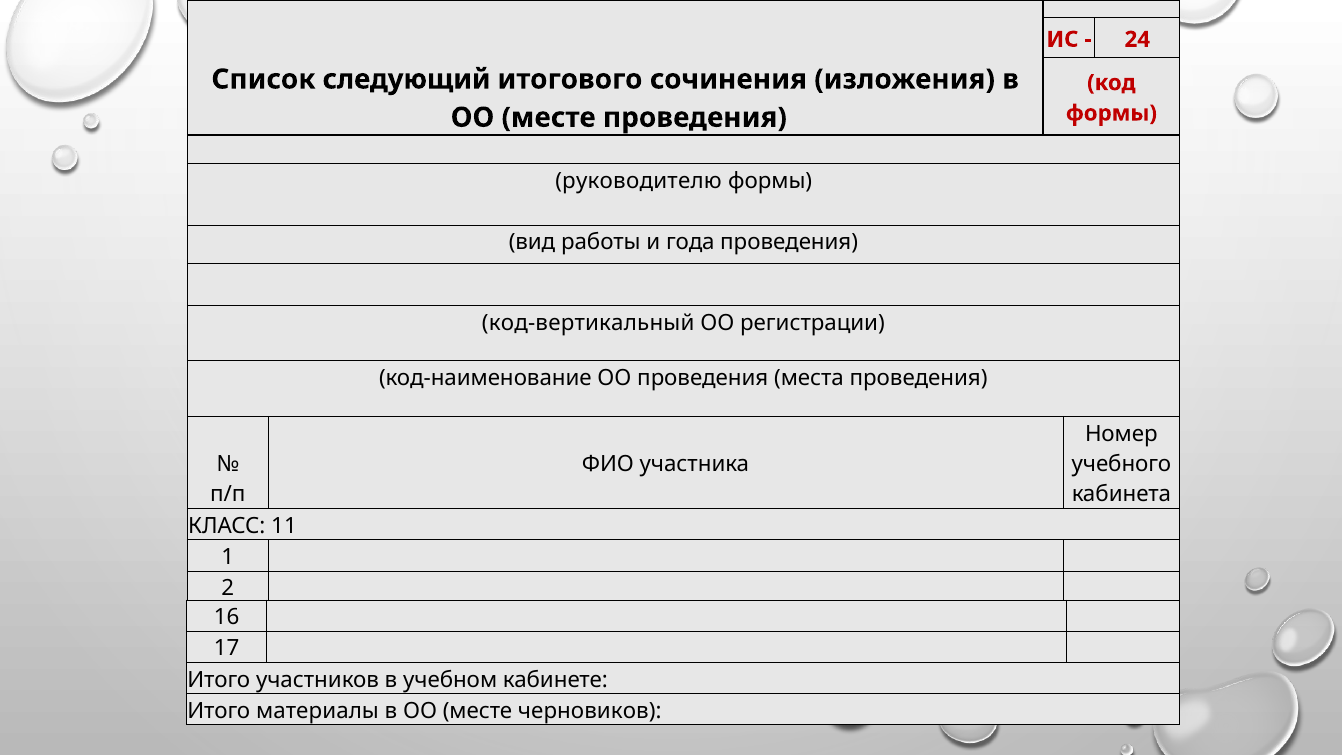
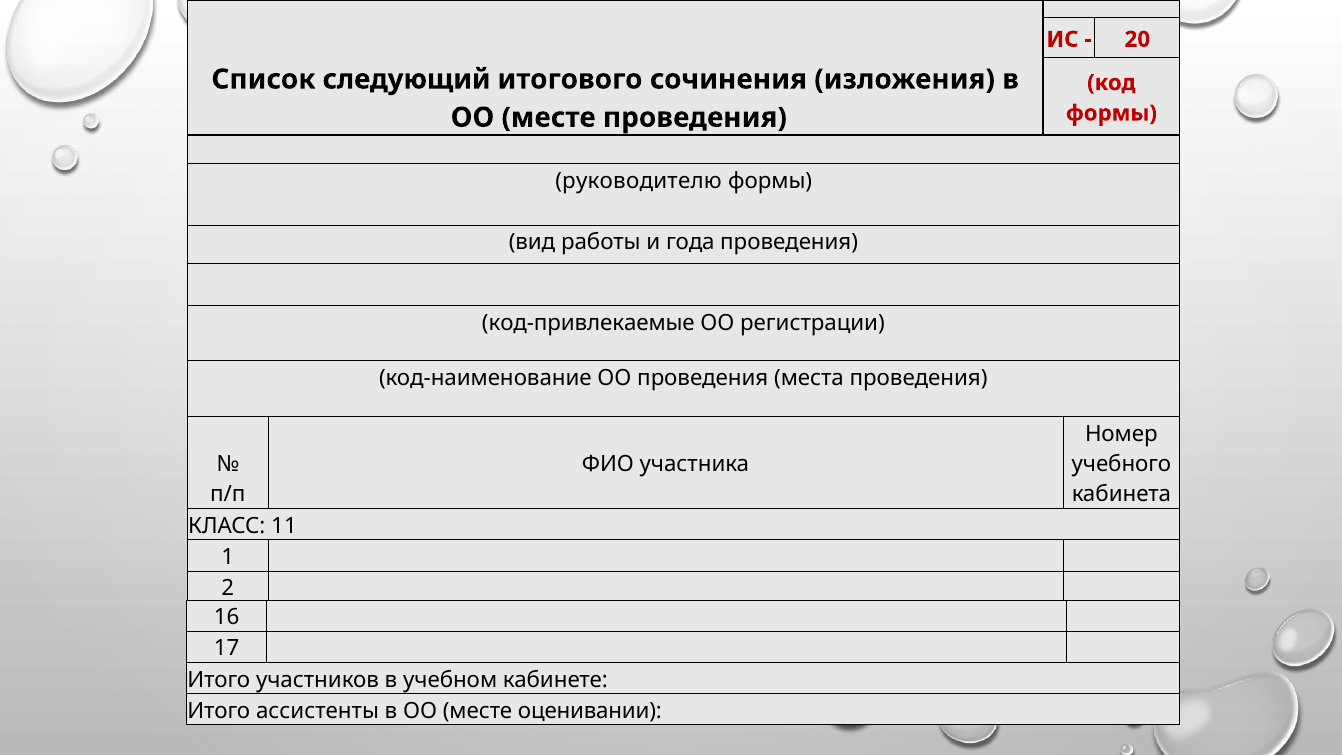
24: 24 -> 20 (1137, 39)
код-вертикальный: код-вертикальный -> код-привлекаемые (588, 323)
материалы: материалы -> ассистенты (318, 711)
черновиков: черновиков -> оценивании (590, 711)
